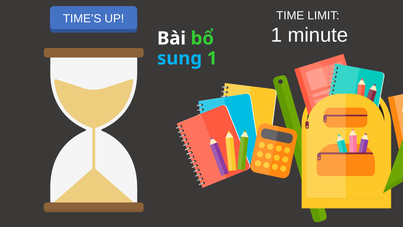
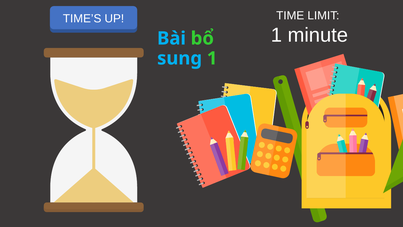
Bài colour: white -> light blue (171, 38)
